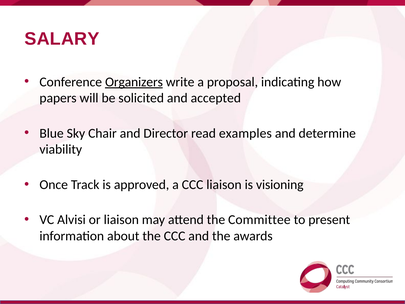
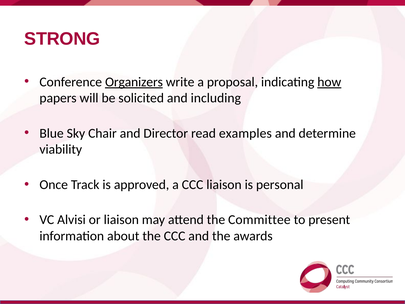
SALARY: SALARY -> STRONG (62, 39)
how underline: none -> present (329, 82)
accepted: accepted -> including (216, 98)
visioning: visioning -> personal (280, 184)
